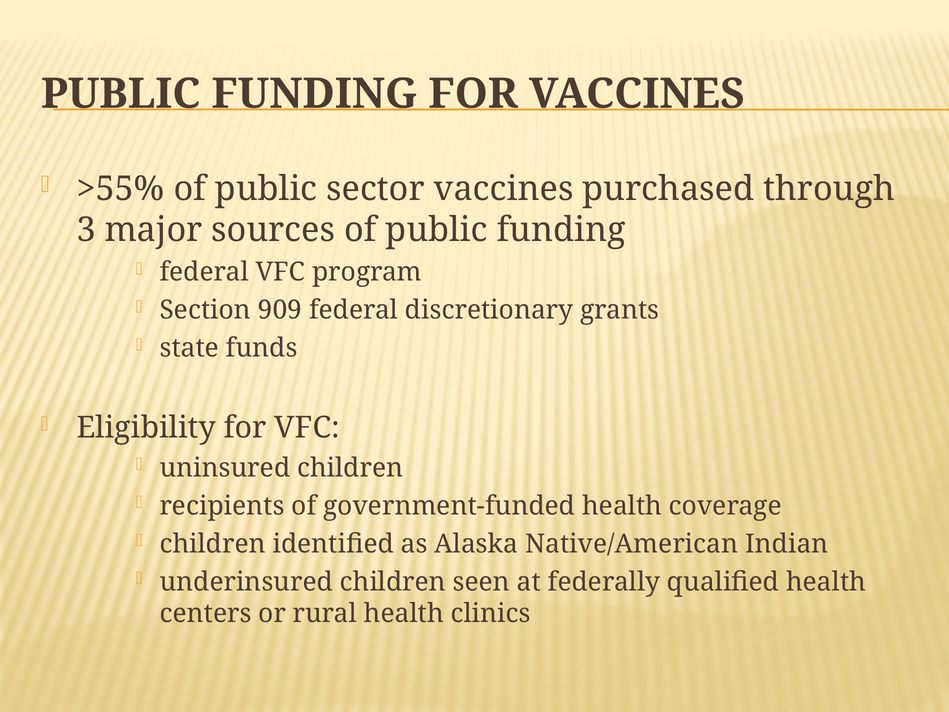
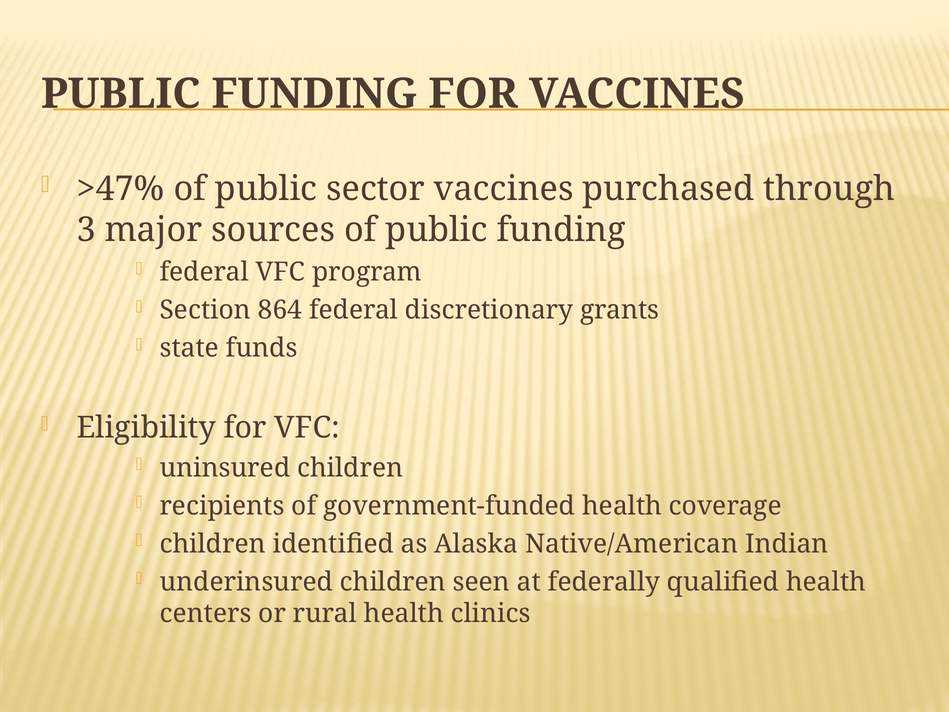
>55%: >55% -> >47% (121, 189)
909: 909 -> 864 (280, 310)
